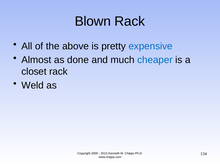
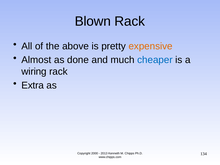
expensive colour: blue -> orange (151, 46)
closet: closet -> wiring (34, 72)
Weld: Weld -> Extra (33, 85)
